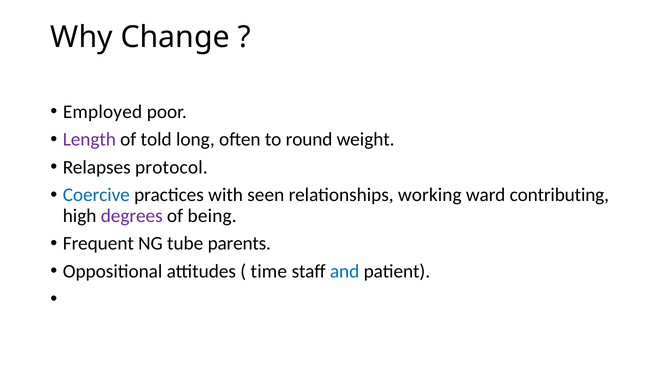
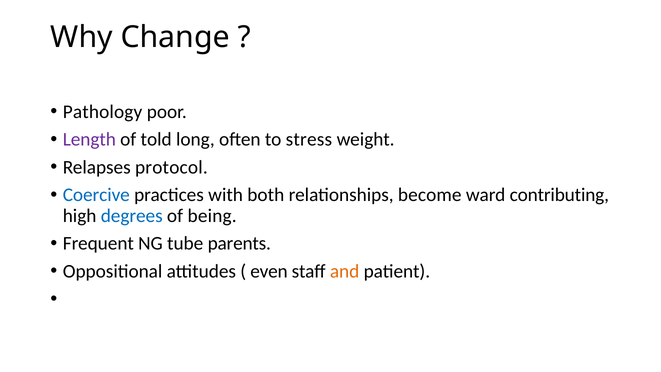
Employed: Employed -> Pathology (103, 112)
round: round -> stress (309, 139)
seen: seen -> both (266, 195)
working: working -> become (430, 195)
degrees colour: purple -> blue (132, 216)
time: time -> even (269, 271)
and colour: blue -> orange (345, 271)
